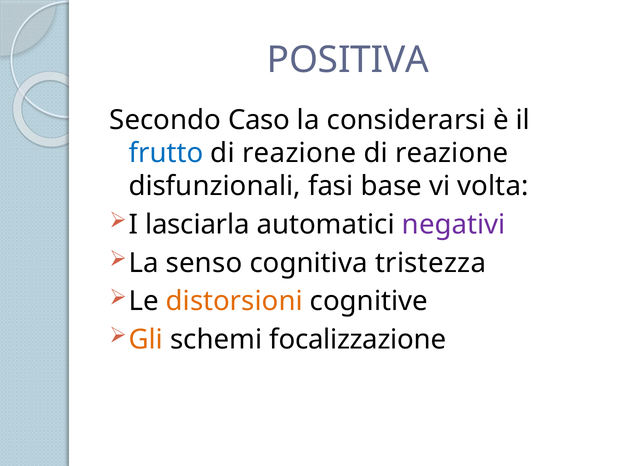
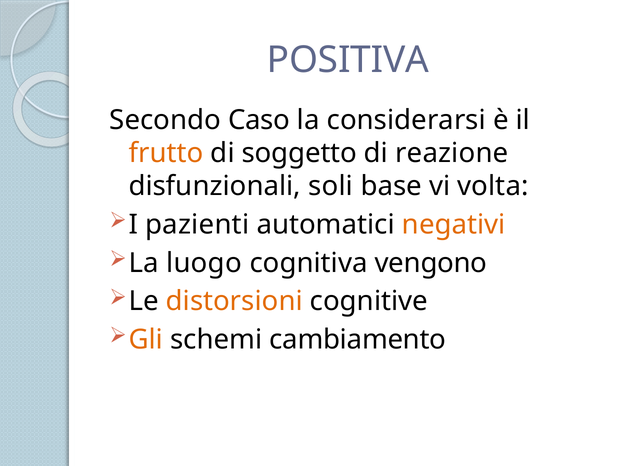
frutto colour: blue -> orange (166, 153)
reazione: reazione -> soggetto (299, 153)
fasi: fasi -> soli (331, 186)
lasciarla: lasciarla -> pazienti (197, 225)
negativi colour: purple -> orange (454, 225)
senso: senso -> luogo (204, 263)
tristezza: tristezza -> vengono (431, 263)
focalizzazione: focalizzazione -> cambiamento (358, 340)
